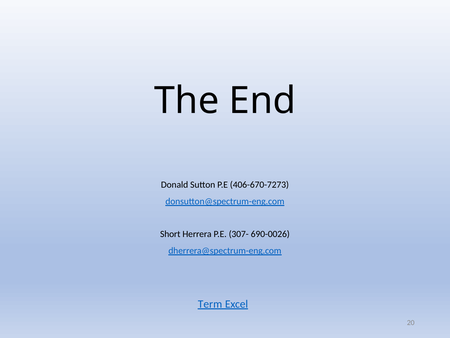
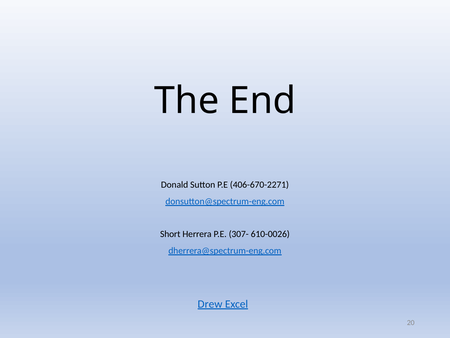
406-670-7273: 406-670-7273 -> 406-670-2271 (259, 185)
690-0026: 690-0026 -> 610-0026 (270, 234)
Term: Term -> Drew (210, 304)
